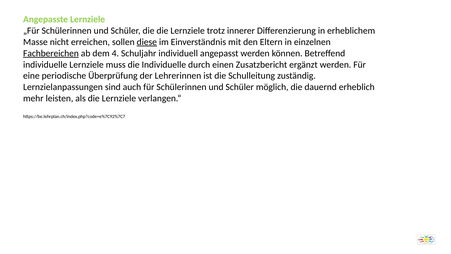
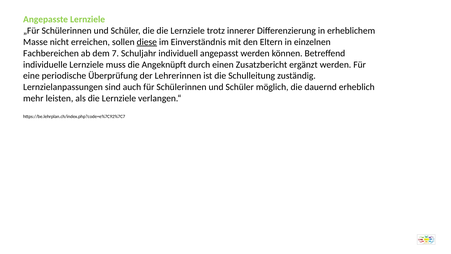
Fachbereichen underline: present -> none (51, 53)
4: 4 -> 7 (115, 53)
die Individuelle: Individuelle -> Angeknüpft (164, 65)
